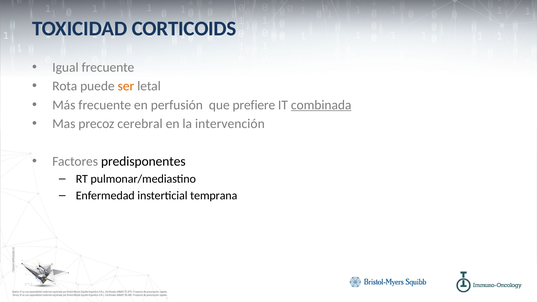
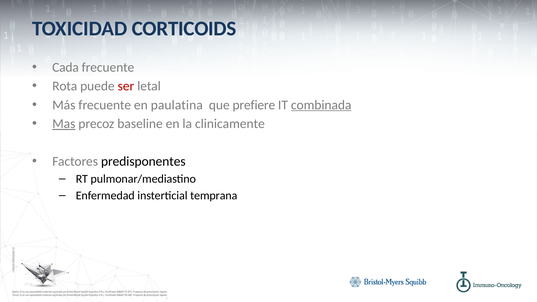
Igual: Igual -> Cada (66, 67)
ser colour: orange -> red (126, 86)
perfusión: perfusión -> paulatina (177, 105)
Mas underline: none -> present (64, 124)
cerebral: cerebral -> baseline (140, 124)
intervención: intervención -> clinicamente (230, 124)
